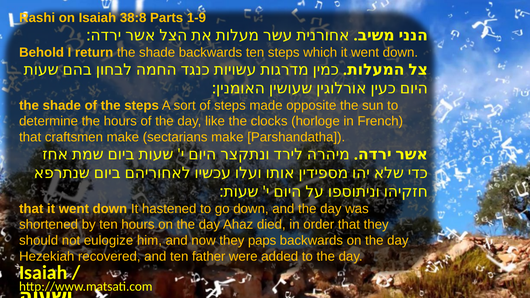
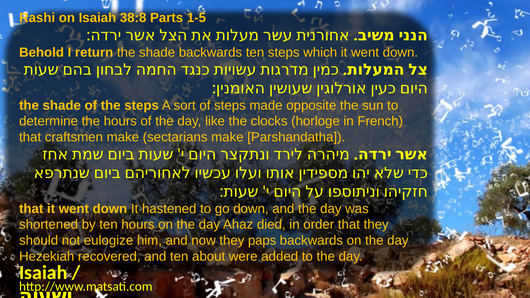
1-9: 1-9 -> 1-5 (196, 18)
father: father -> about (209, 256)
